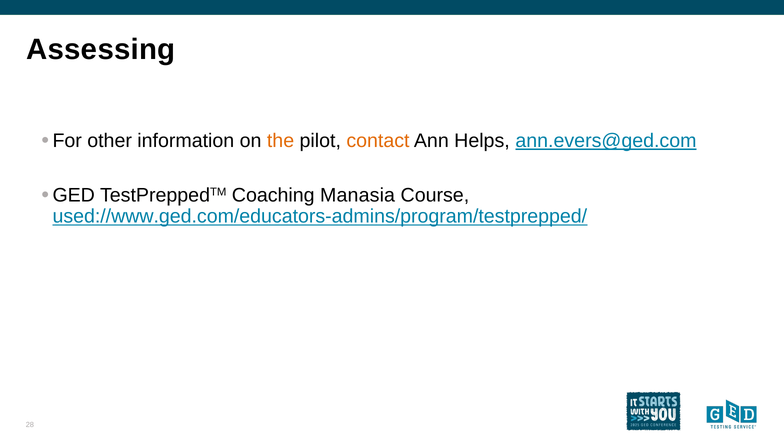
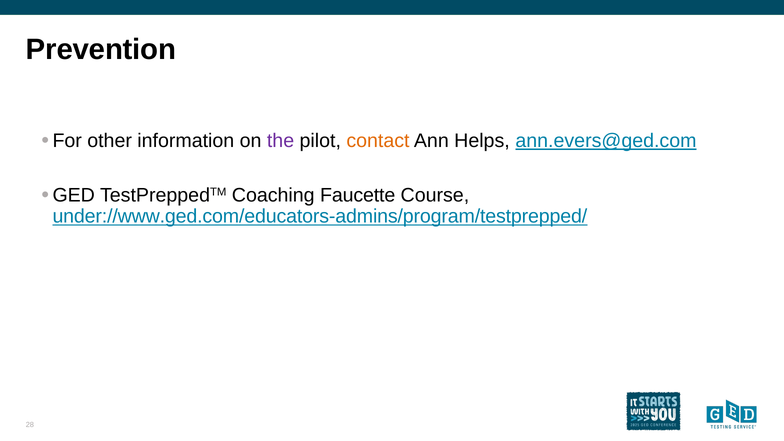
Assessing: Assessing -> Prevention (101, 49)
the colour: orange -> purple (281, 141)
Manasia: Manasia -> Faucette (358, 195)
used://www.ged.com/educators-admins/program/testprepped/: used://www.ged.com/educators-admins/program/testprepped/ -> under://www.ged.com/educators-admins/program/testprepped/ (320, 216)
